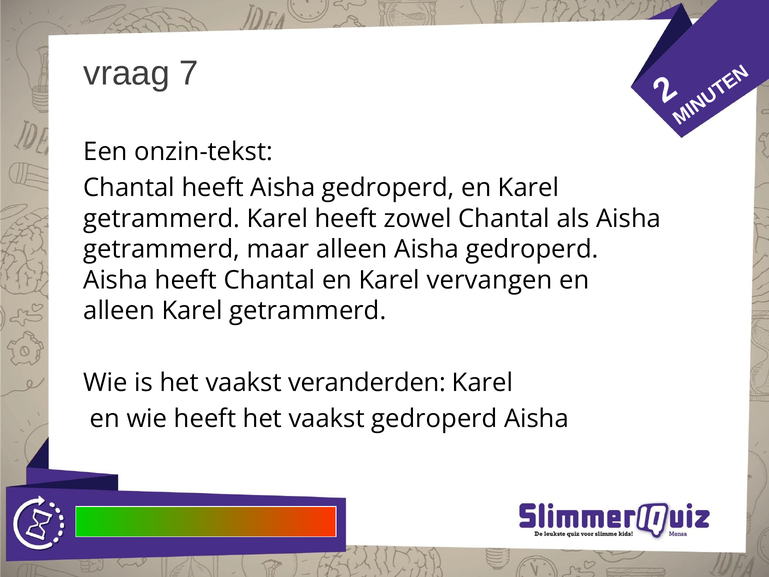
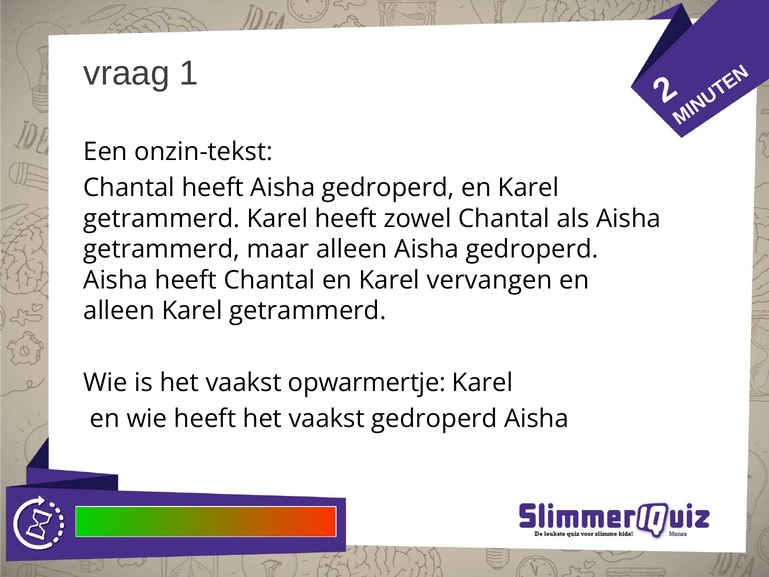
7: 7 -> 1 (189, 73)
veranderden: veranderden -> opwarmertje (367, 383)
